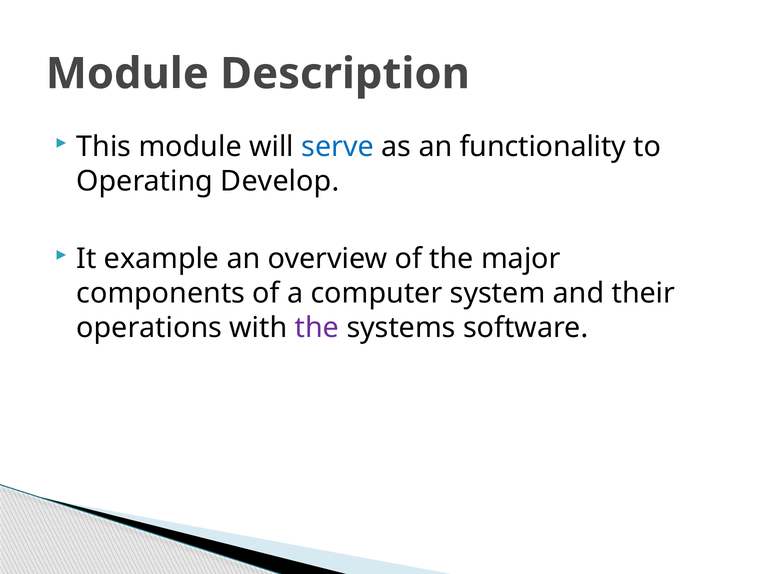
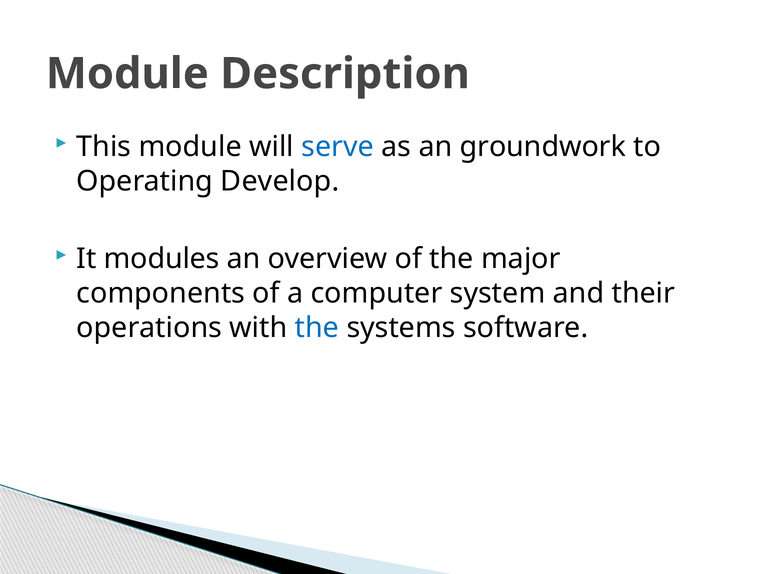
functionality: functionality -> groundwork (543, 147)
example: example -> modules (162, 259)
the colour: purple -> blue (317, 328)
